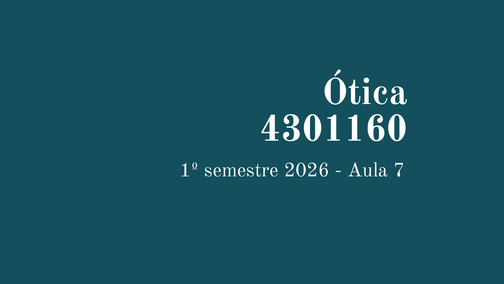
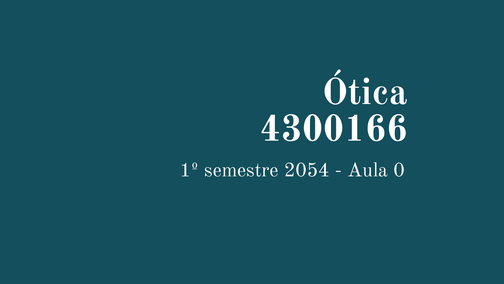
4301160: 4301160 -> 4300166 (334, 128)
2026: 2026 -> 2054 (307, 170)
7: 7 -> 0 (399, 170)
